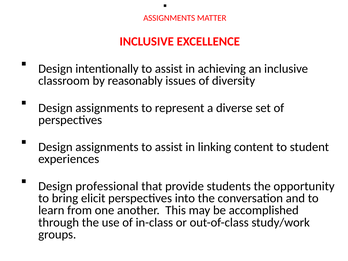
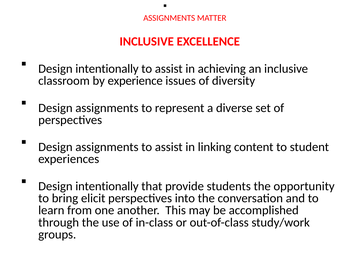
reasonably: reasonably -> experience (135, 81)
professional: professional -> intentionally (107, 186)
